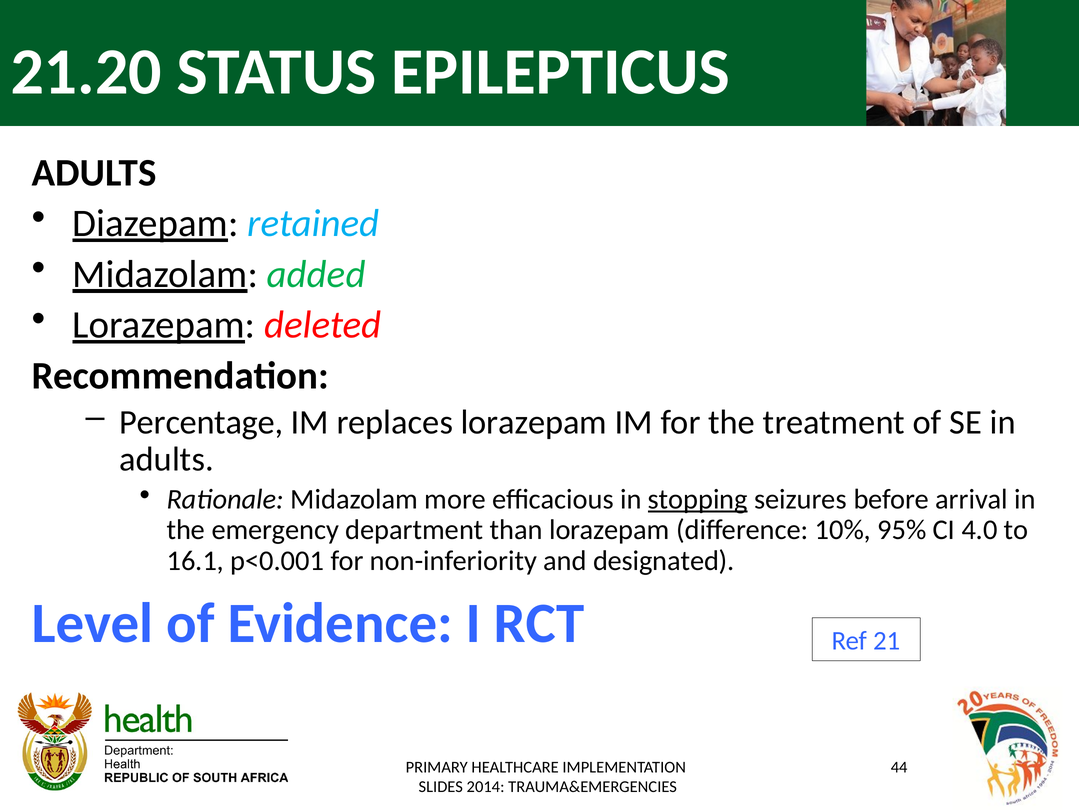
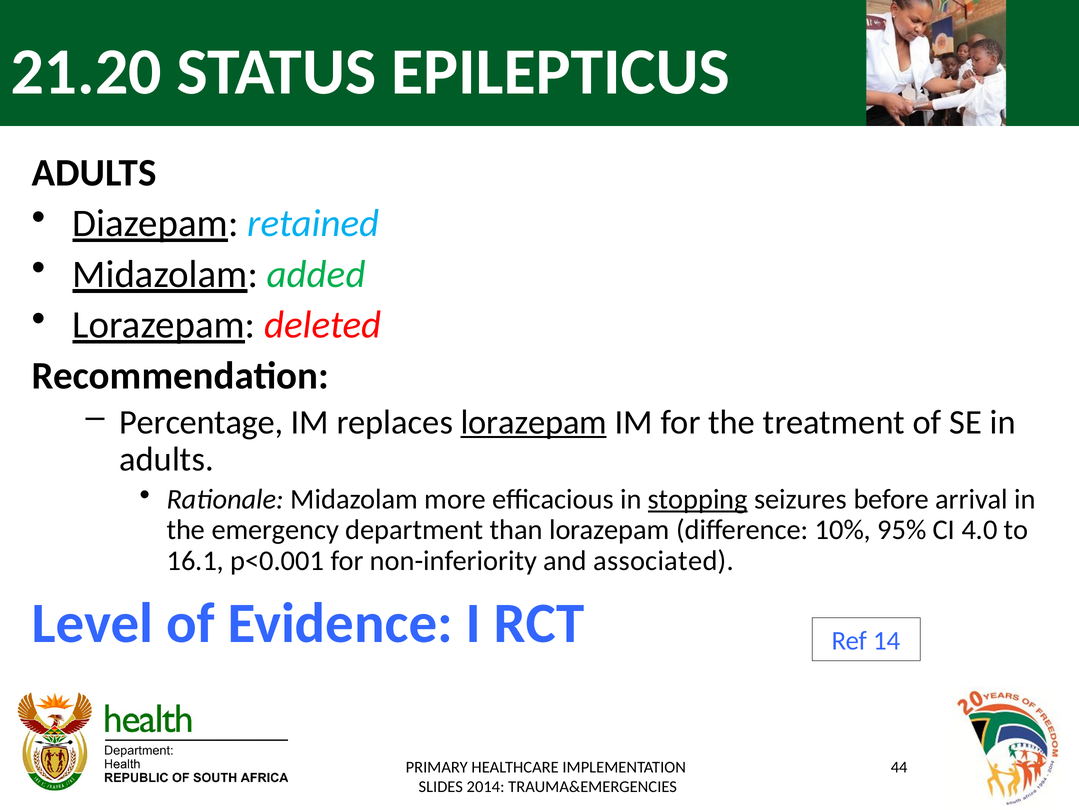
lorazepam underline: none -> present (534, 422)
designated: designated -> associated (664, 560)
21: 21 -> 14 (887, 640)
